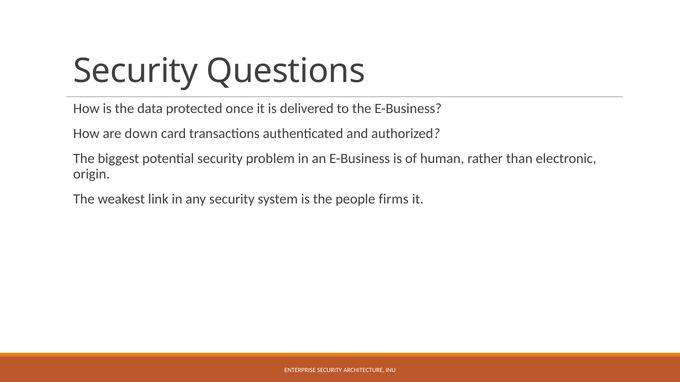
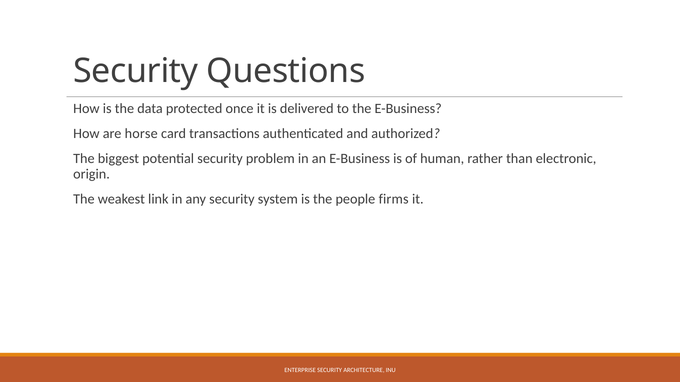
down: down -> horse (141, 134)
